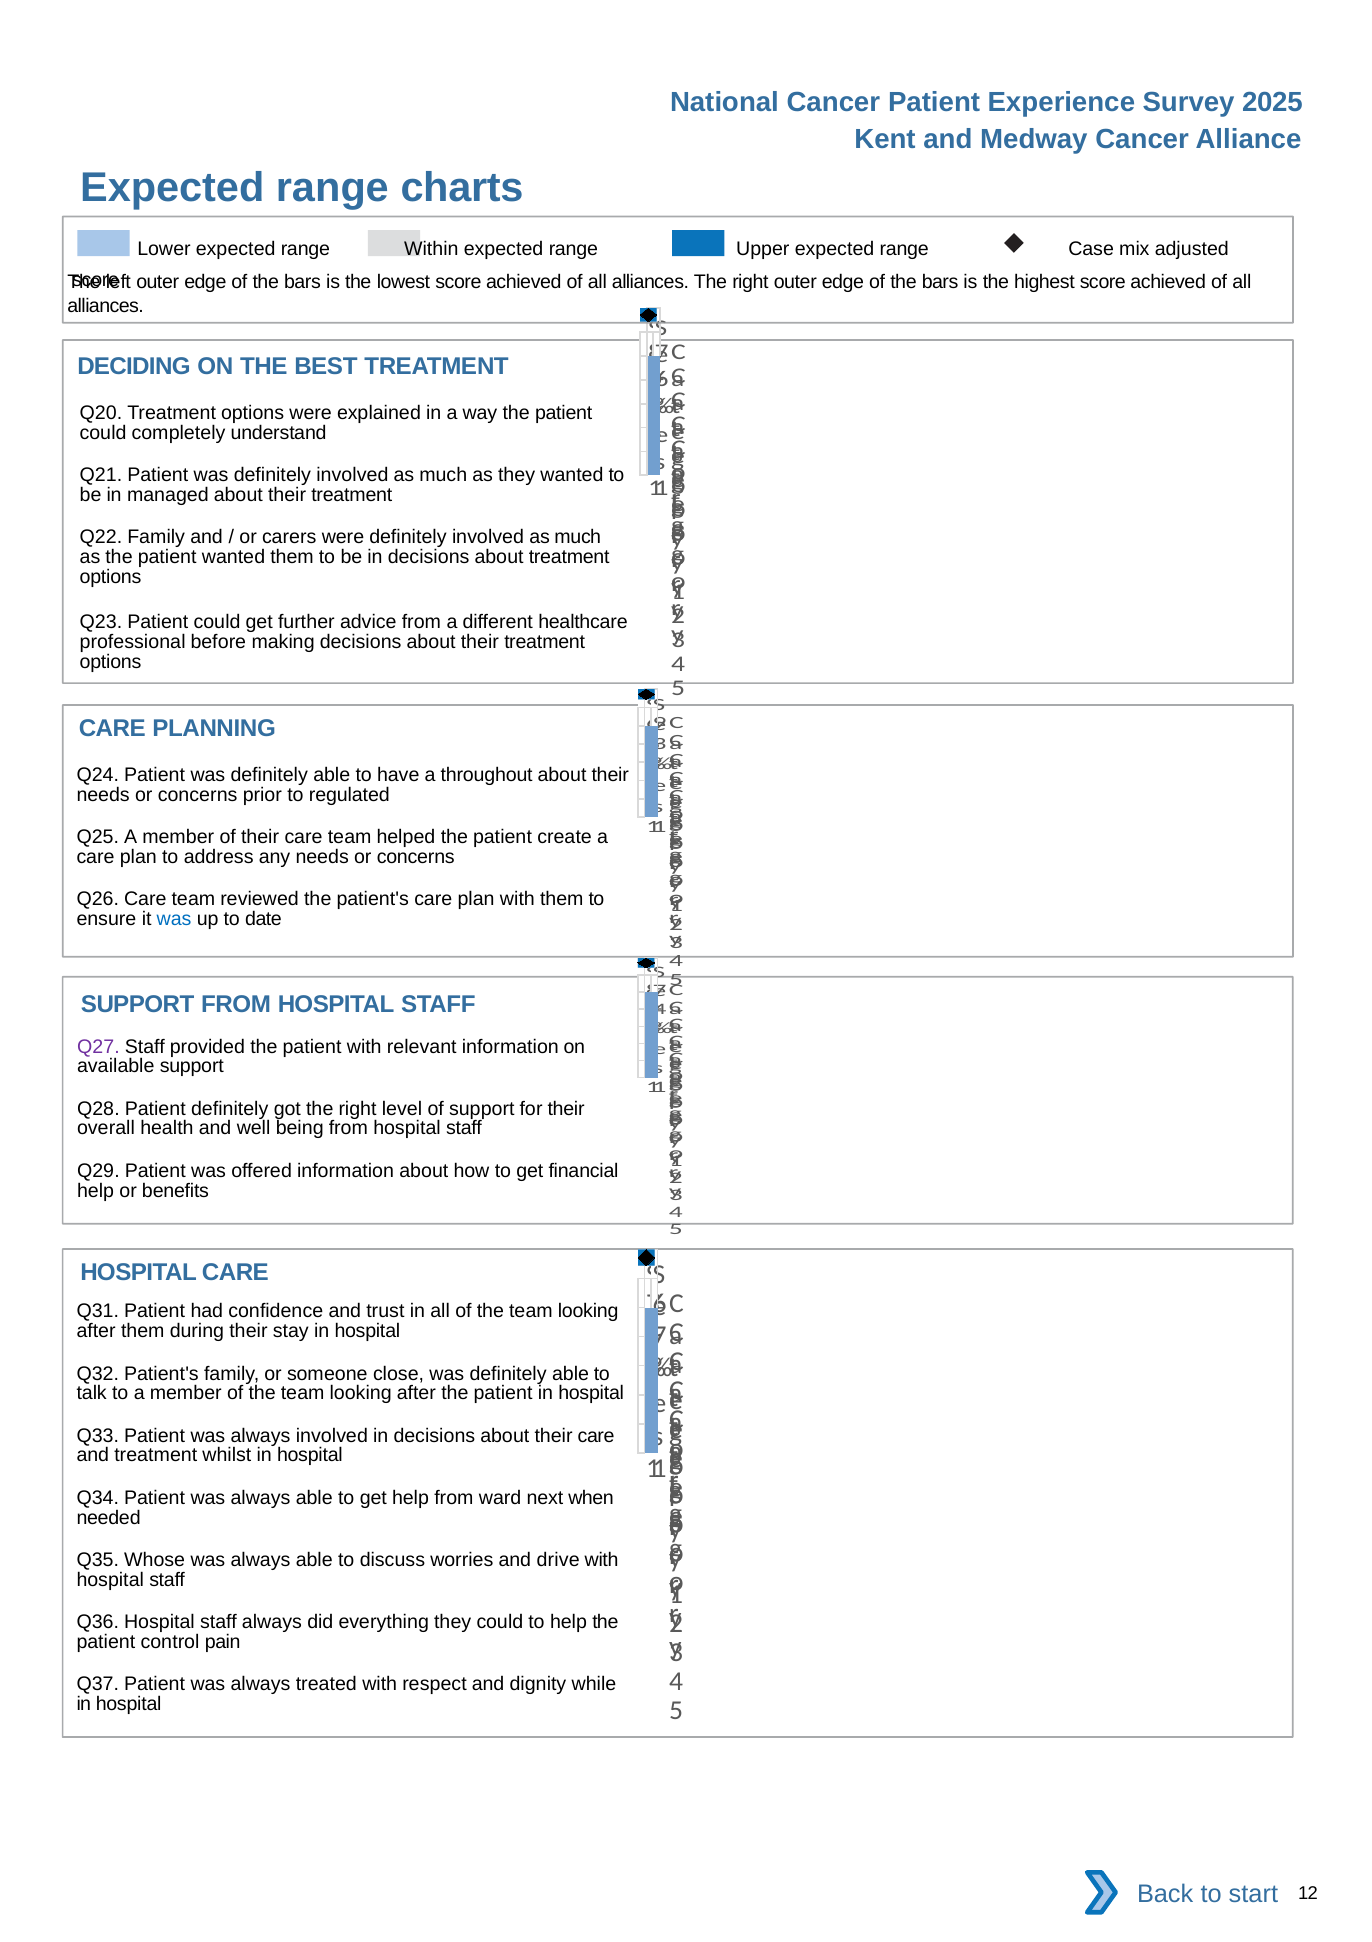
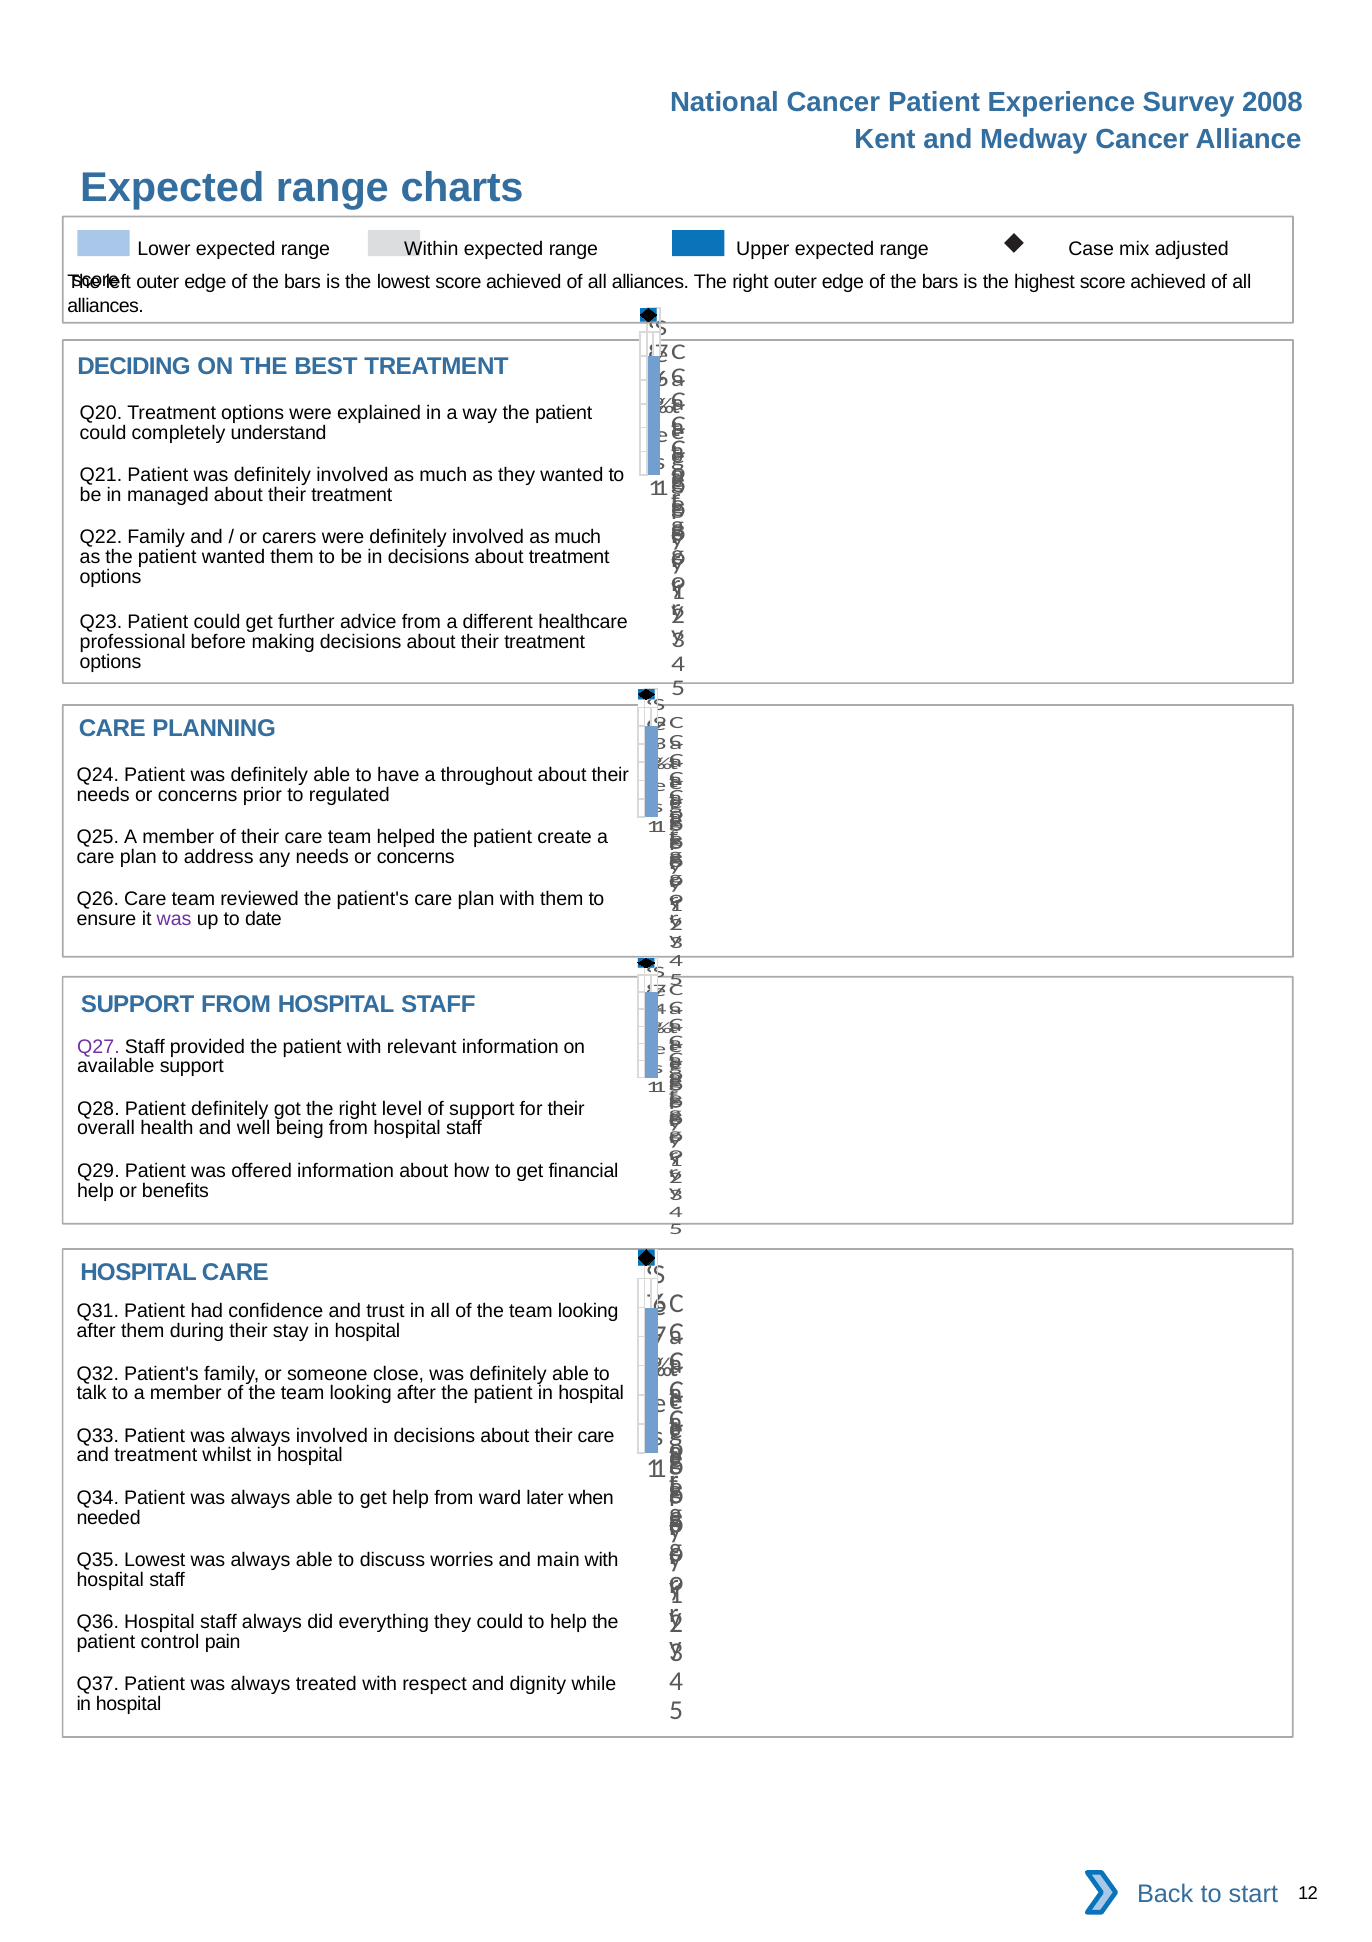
2025: 2025 -> 2008 (1272, 102)
was colour: blue -> purple (174, 919)
next: next -> later (545, 1498)
Q35 Whose: Whose -> Lowest (155, 1560)
drive: drive -> main (558, 1560)
